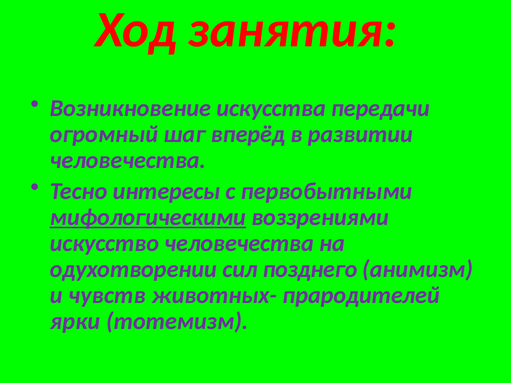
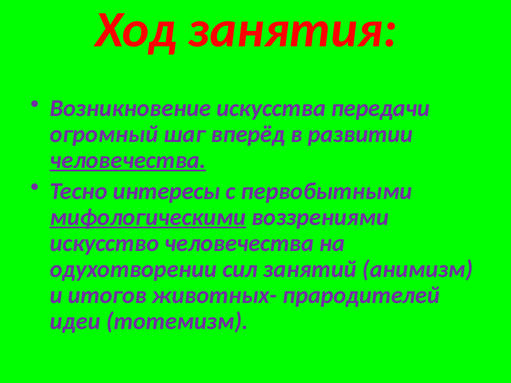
человечества underline: none -> present (128, 160)
позднего: позднего -> занятий (310, 269)
чувств: чувств -> итогов (107, 295)
ярки: ярки -> идеи (75, 322)
